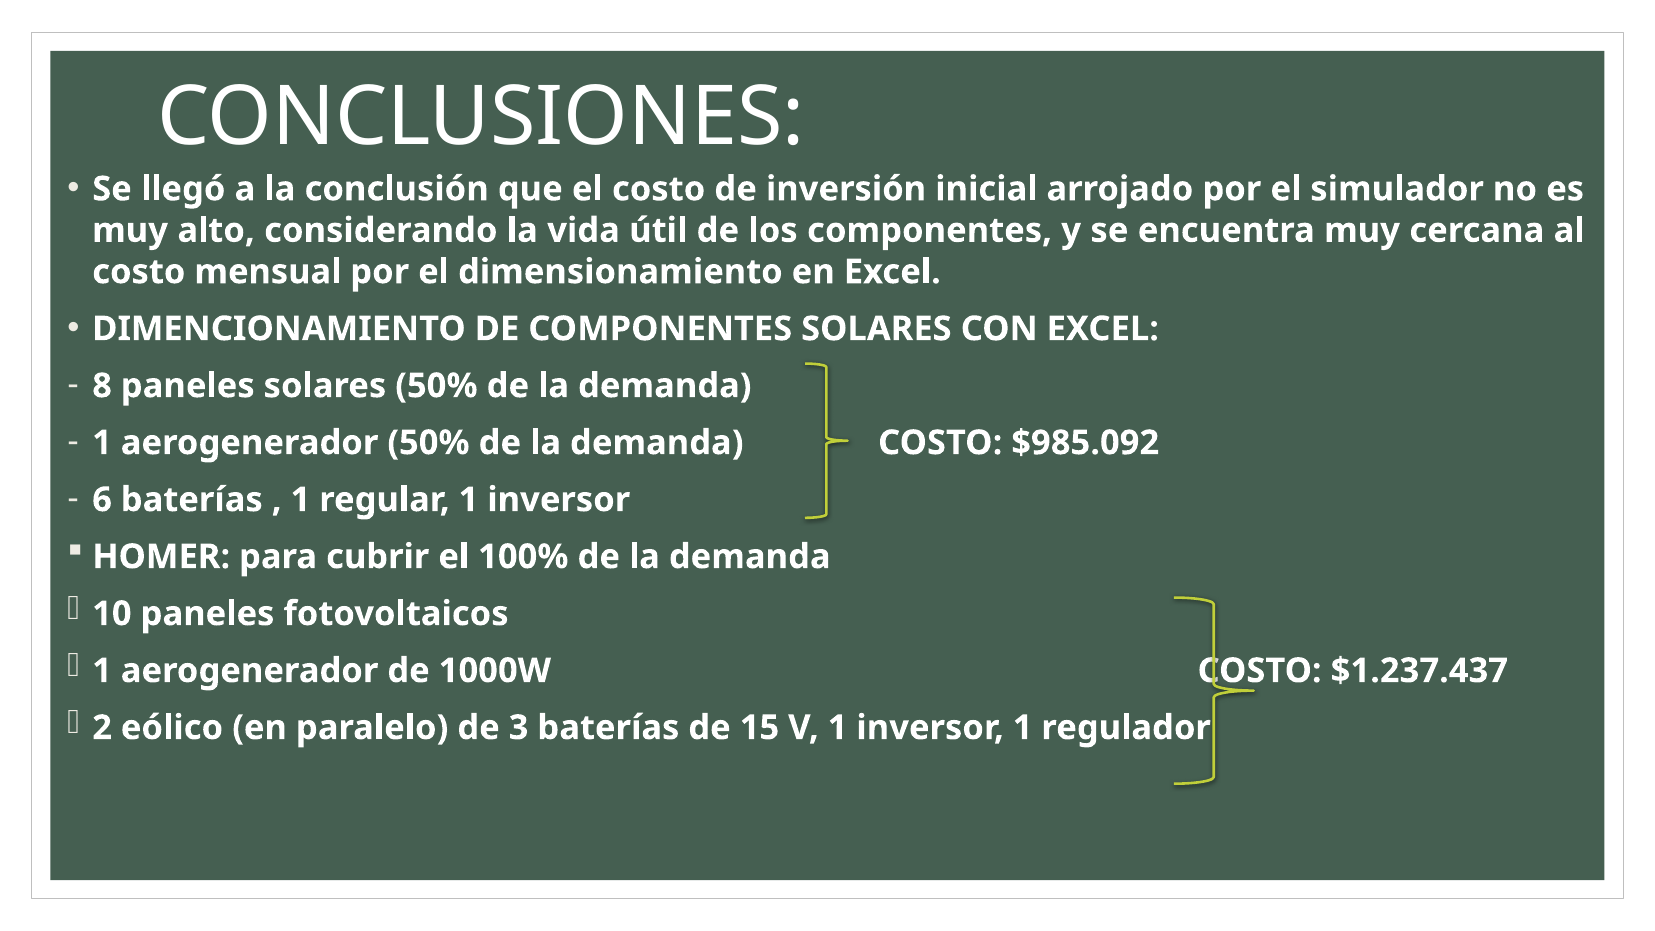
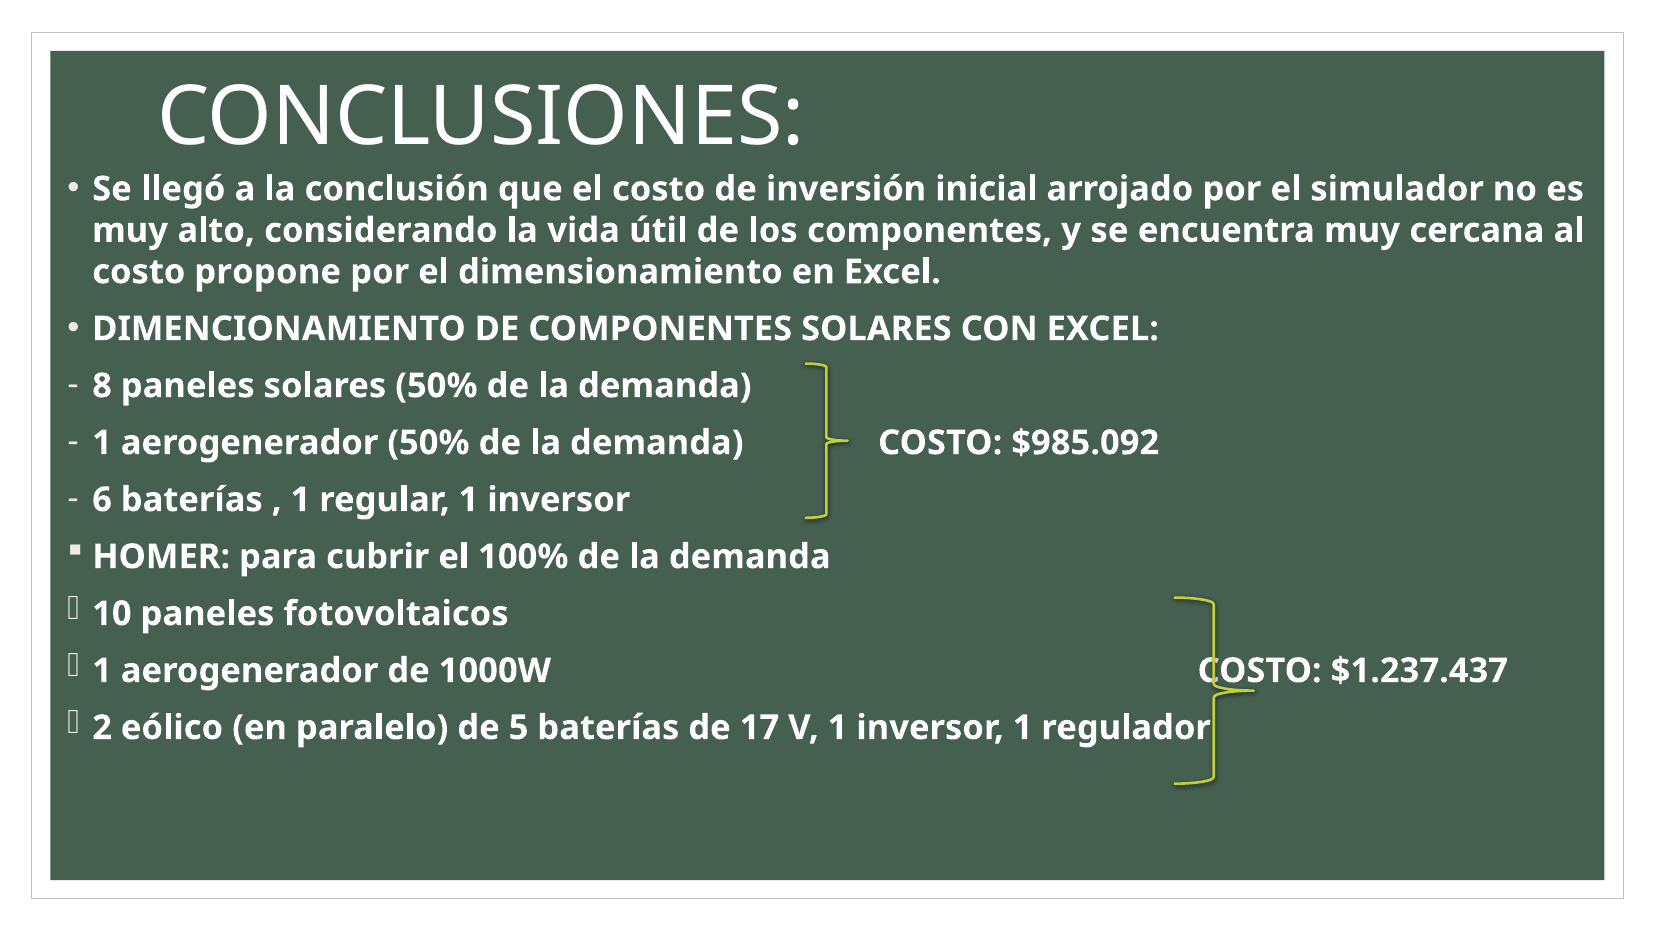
mensual: mensual -> propone (268, 272)
3: 3 -> 5 (519, 728)
15: 15 -> 17 (760, 728)
